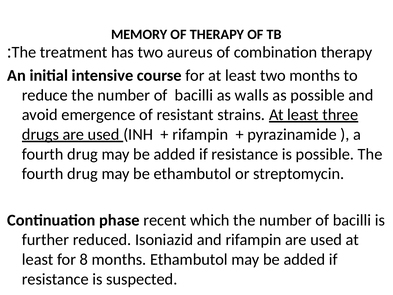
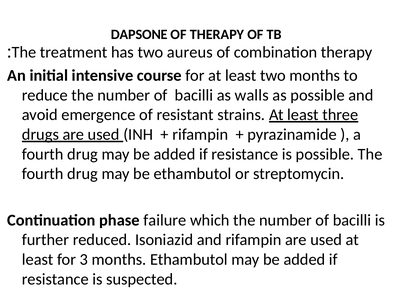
MEMORY: MEMORY -> DAPSONE (139, 34)
recent: recent -> failure (165, 220)
8: 8 -> 3 (84, 259)
